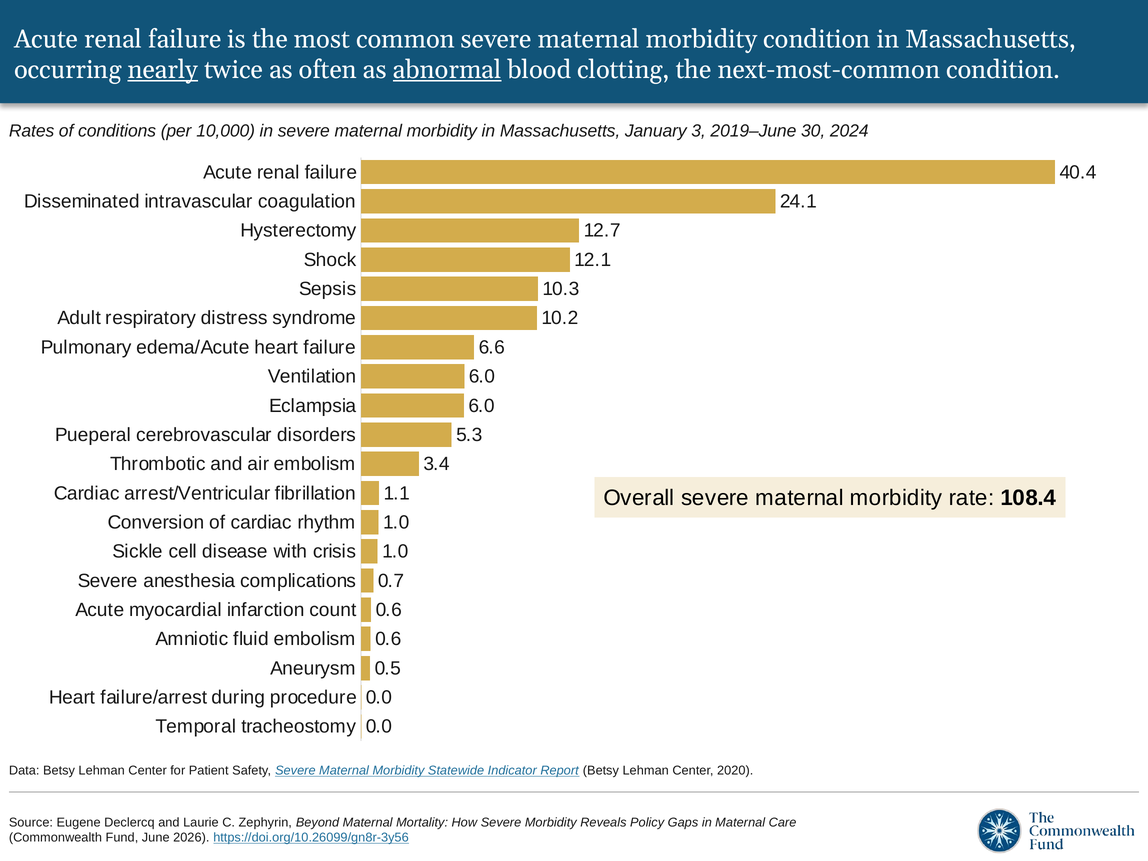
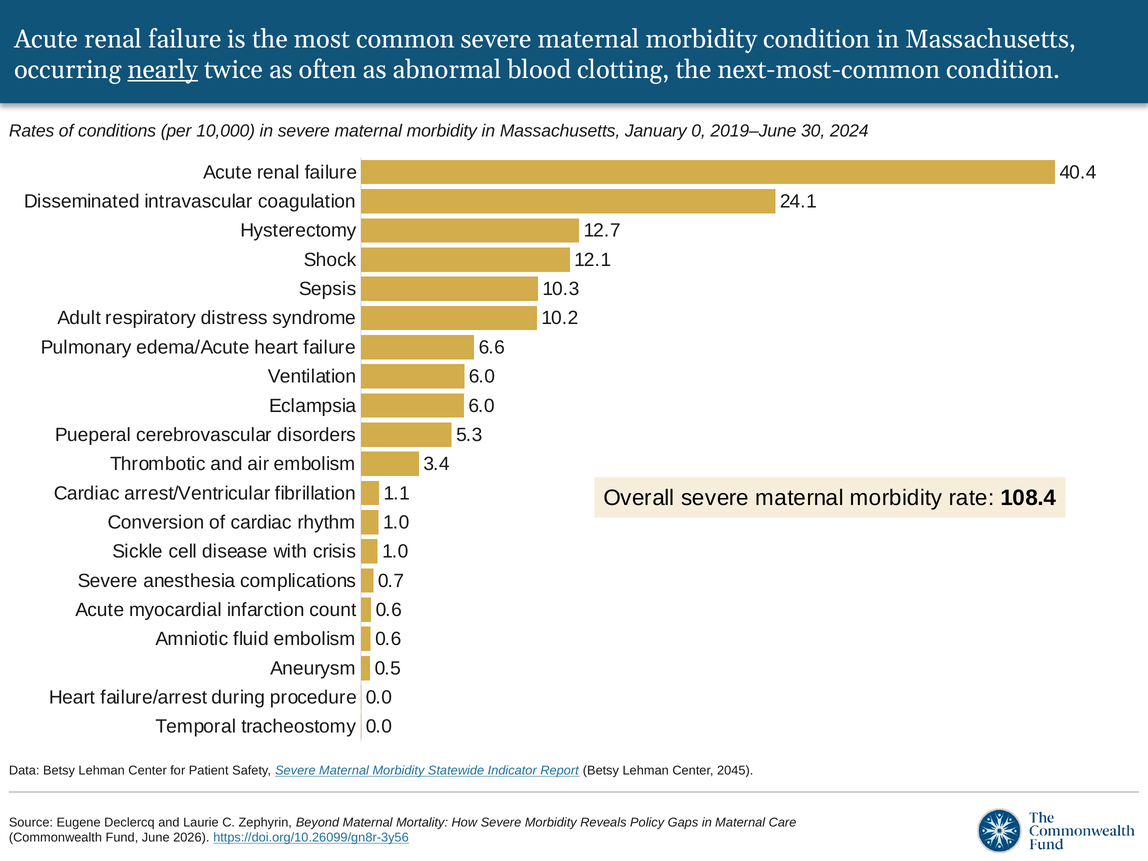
abnormal underline: present -> none (447, 70)
3: 3 -> 0 (699, 131)
2020: 2020 -> 2045 (735, 771)
